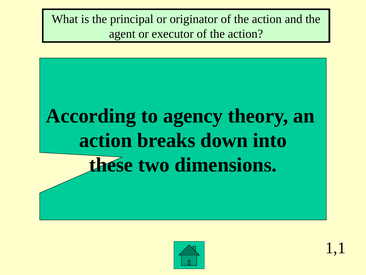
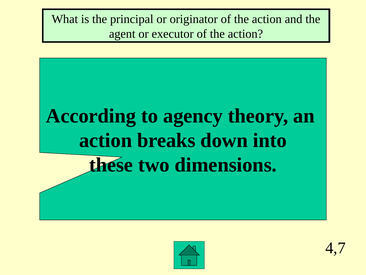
1,1: 1,1 -> 4,7 (336, 248)
